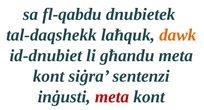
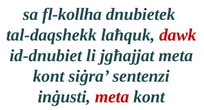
fl-qabdu: fl-qabdu -> fl-kollha (72, 14)
dawk colour: orange -> red (178, 35)
għandu: għandu -> jgħajjat (127, 55)
